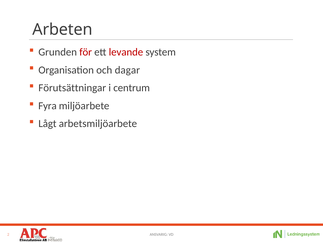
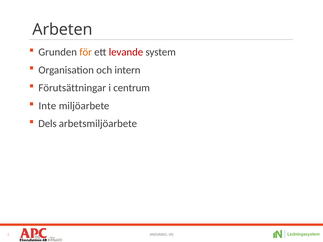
för colour: red -> orange (86, 52)
dagar: dagar -> intern (127, 70)
Fyra: Fyra -> Inte (47, 106)
Lågt: Lågt -> Dels (47, 124)
